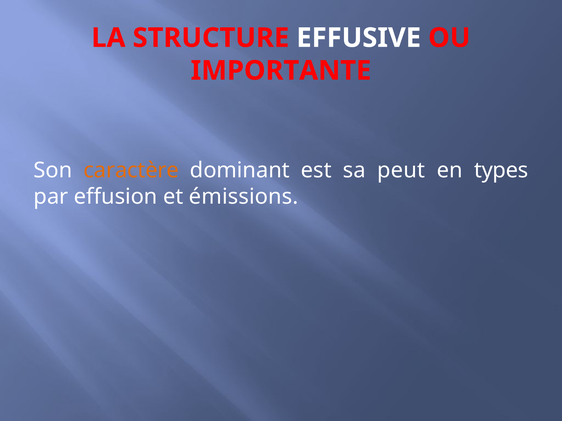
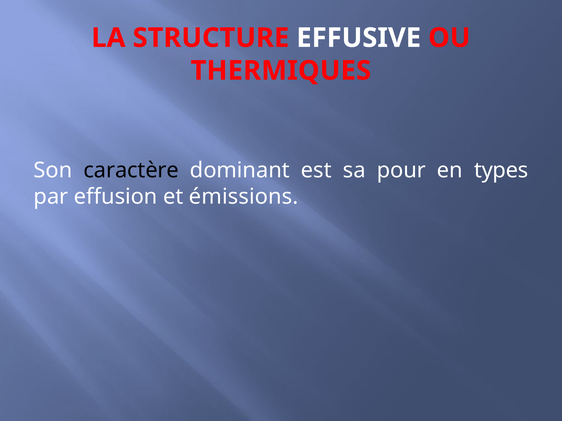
IMPORTANTE: IMPORTANTE -> THERMIQUES (281, 71)
caractère colour: orange -> black (131, 171)
peut: peut -> pour (401, 171)
